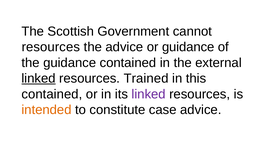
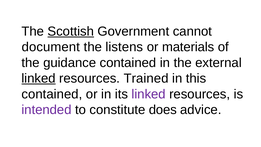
Scottish underline: none -> present (71, 31)
resources: resources -> document (51, 47)
the advice: advice -> listens (124, 47)
or guidance: guidance -> materials (188, 47)
intended colour: orange -> purple (46, 110)
case: case -> does (163, 110)
